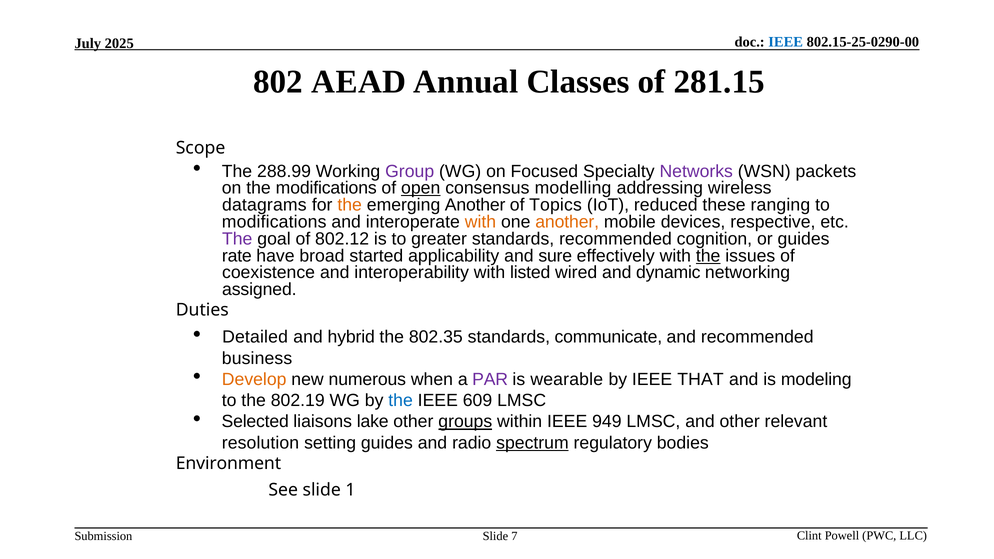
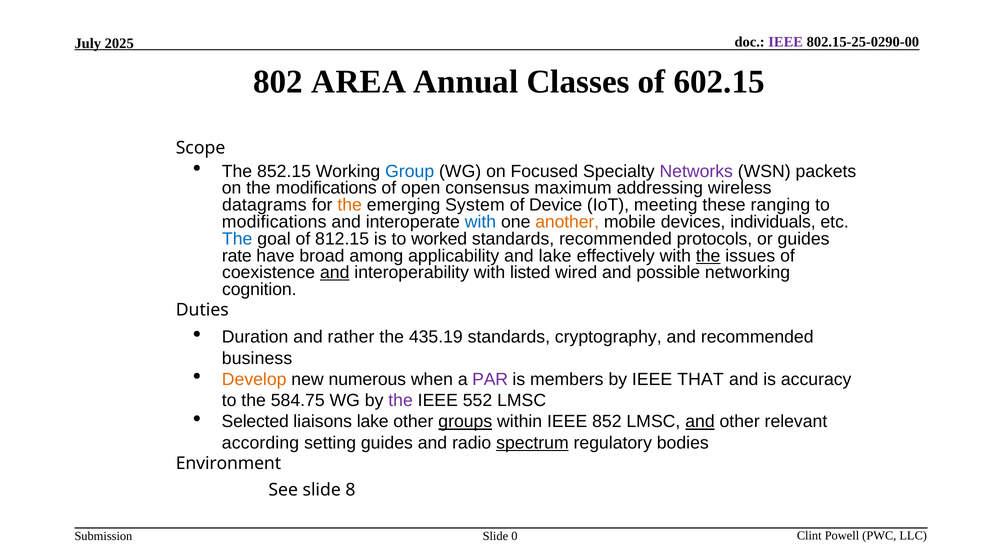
IEEE colour: blue -> purple (786, 42)
AEAD: AEAD -> AREA (359, 82)
281.15: 281.15 -> 602.15 (719, 82)
288.99: 288.99 -> 852.15 (284, 171)
Group colour: purple -> blue (410, 171)
open underline: present -> none (421, 188)
modelling: modelling -> maximum (573, 188)
emerging Another: Another -> System (475, 205)
Topics: Topics -> Device (556, 205)
reduced: reduced -> meeting (666, 205)
with colour: orange -> blue (480, 222)
respective: respective -> individuals (773, 222)
The colour: purple -> blue (237, 239)
802.12: 802.12 -> 812.15 (342, 239)
greater: greater -> worked (439, 239)
cognition: cognition -> protocols (714, 239)
started: started -> among (376, 256)
and sure: sure -> lake (555, 256)
and underline: none -> present (335, 273)
dynamic: dynamic -> possible (668, 273)
assigned: assigned -> cognition (259, 290)
Detailed: Detailed -> Duration (255, 337)
hybrid: hybrid -> rather (351, 337)
802.35: 802.35 -> 435.19 (436, 337)
communicate: communicate -> cryptography (608, 337)
wearable: wearable -> members (567, 379)
modeling: modeling -> accuracy (816, 379)
802.19: 802.19 -> 584.75 (298, 401)
the colour: blue -> purple (401, 401)
609: 609 -> 552 (477, 401)
949: 949 -> 852 (607, 422)
and underline: none -> present (700, 422)
resolution: resolution -> according (260, 443)
1: 1 -> 8 (350, 490)
7: 7 -> 0 (514, 536)
